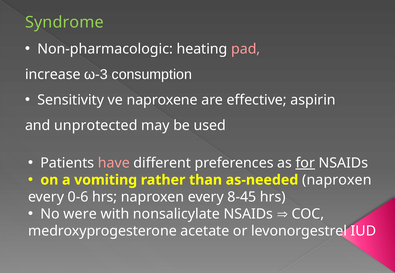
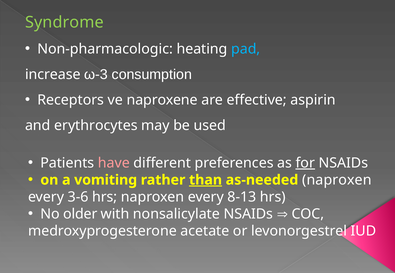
pad colour: pink -> light blue (246, 49)
Sensitivity: Sensitivity -> Receptors (71, 100)
unprotected: unprotected -> erythrocytes (96, 126)
than underline: none -> present (206, 180)
0-6: 0-6 -> 3-6 (78, 197)
8-45: 8-45 -> 8-13 (242, 197)
were: were -> older (80, 214)
